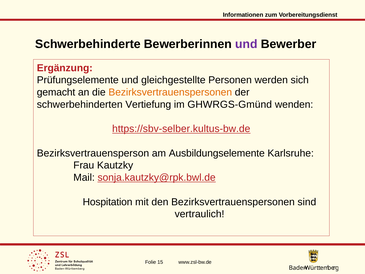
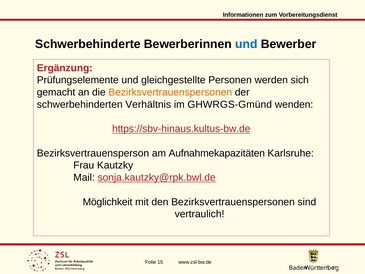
und colour: purple -> blue (246, 44)
Vertiefung: Vertiefung -> Verhältnis (148, 104)
https://sbv-selber.kultus-bw.de: https://sbv-selber.kultus-bw.de -> https://sbv-hinaus.kultus-bw.de (181, 129)
Ausbildungselemente: Ausbildungselemente -> Aufnahmekapazitäten (217, 153)
Hospitation: Hospitation -> Möglichkeit (108, 202)
